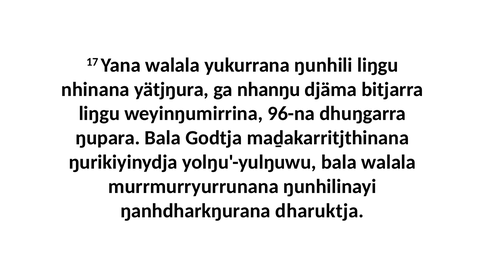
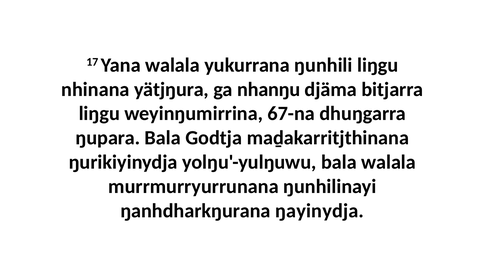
96-na: 96-na -> 67-na (291, 114)
dharuktja: dharuktja -> ŋayinydja (320, 211)
